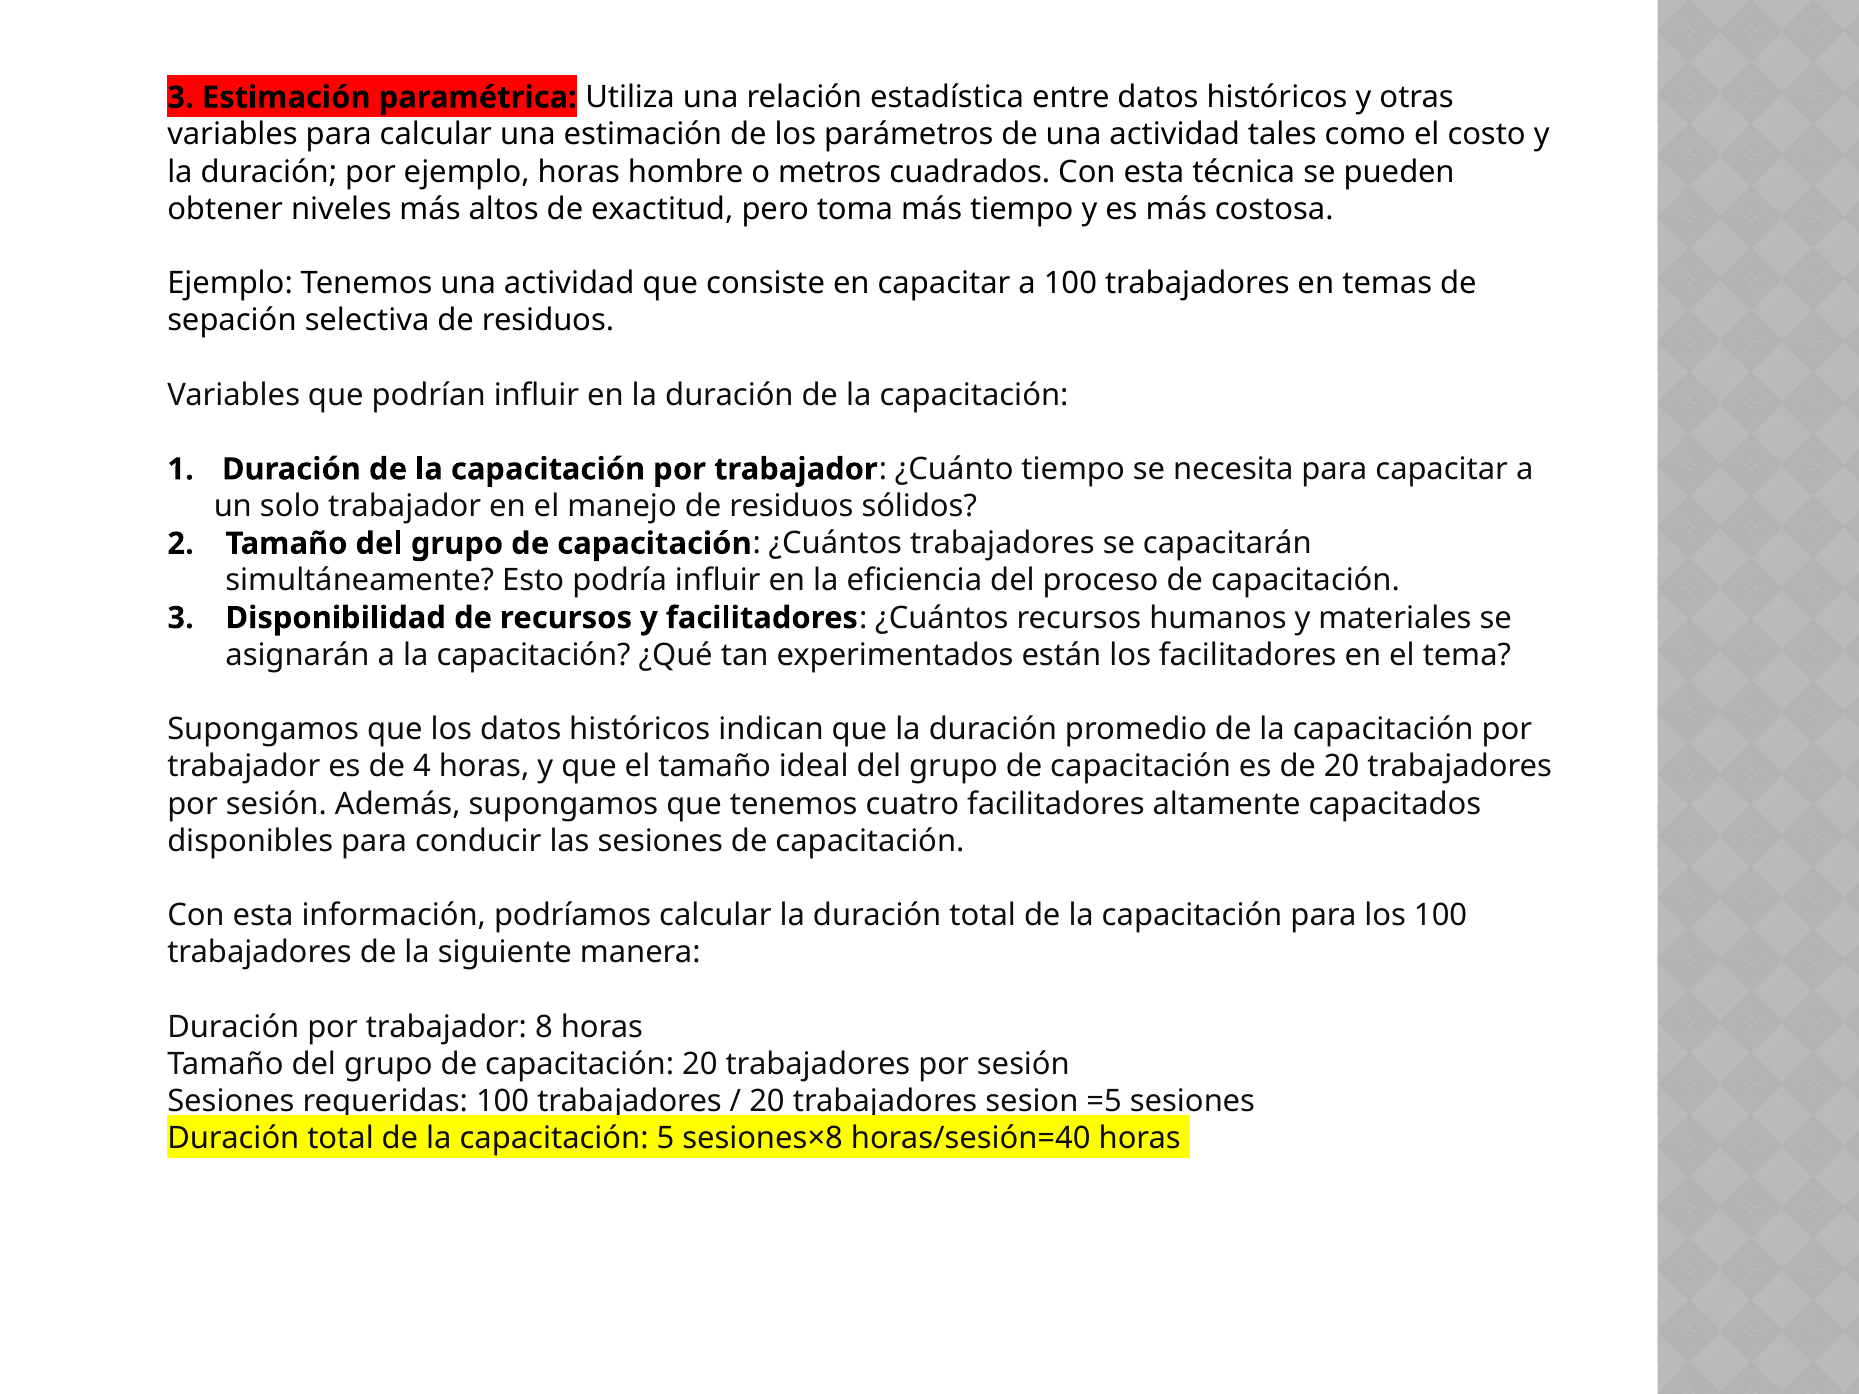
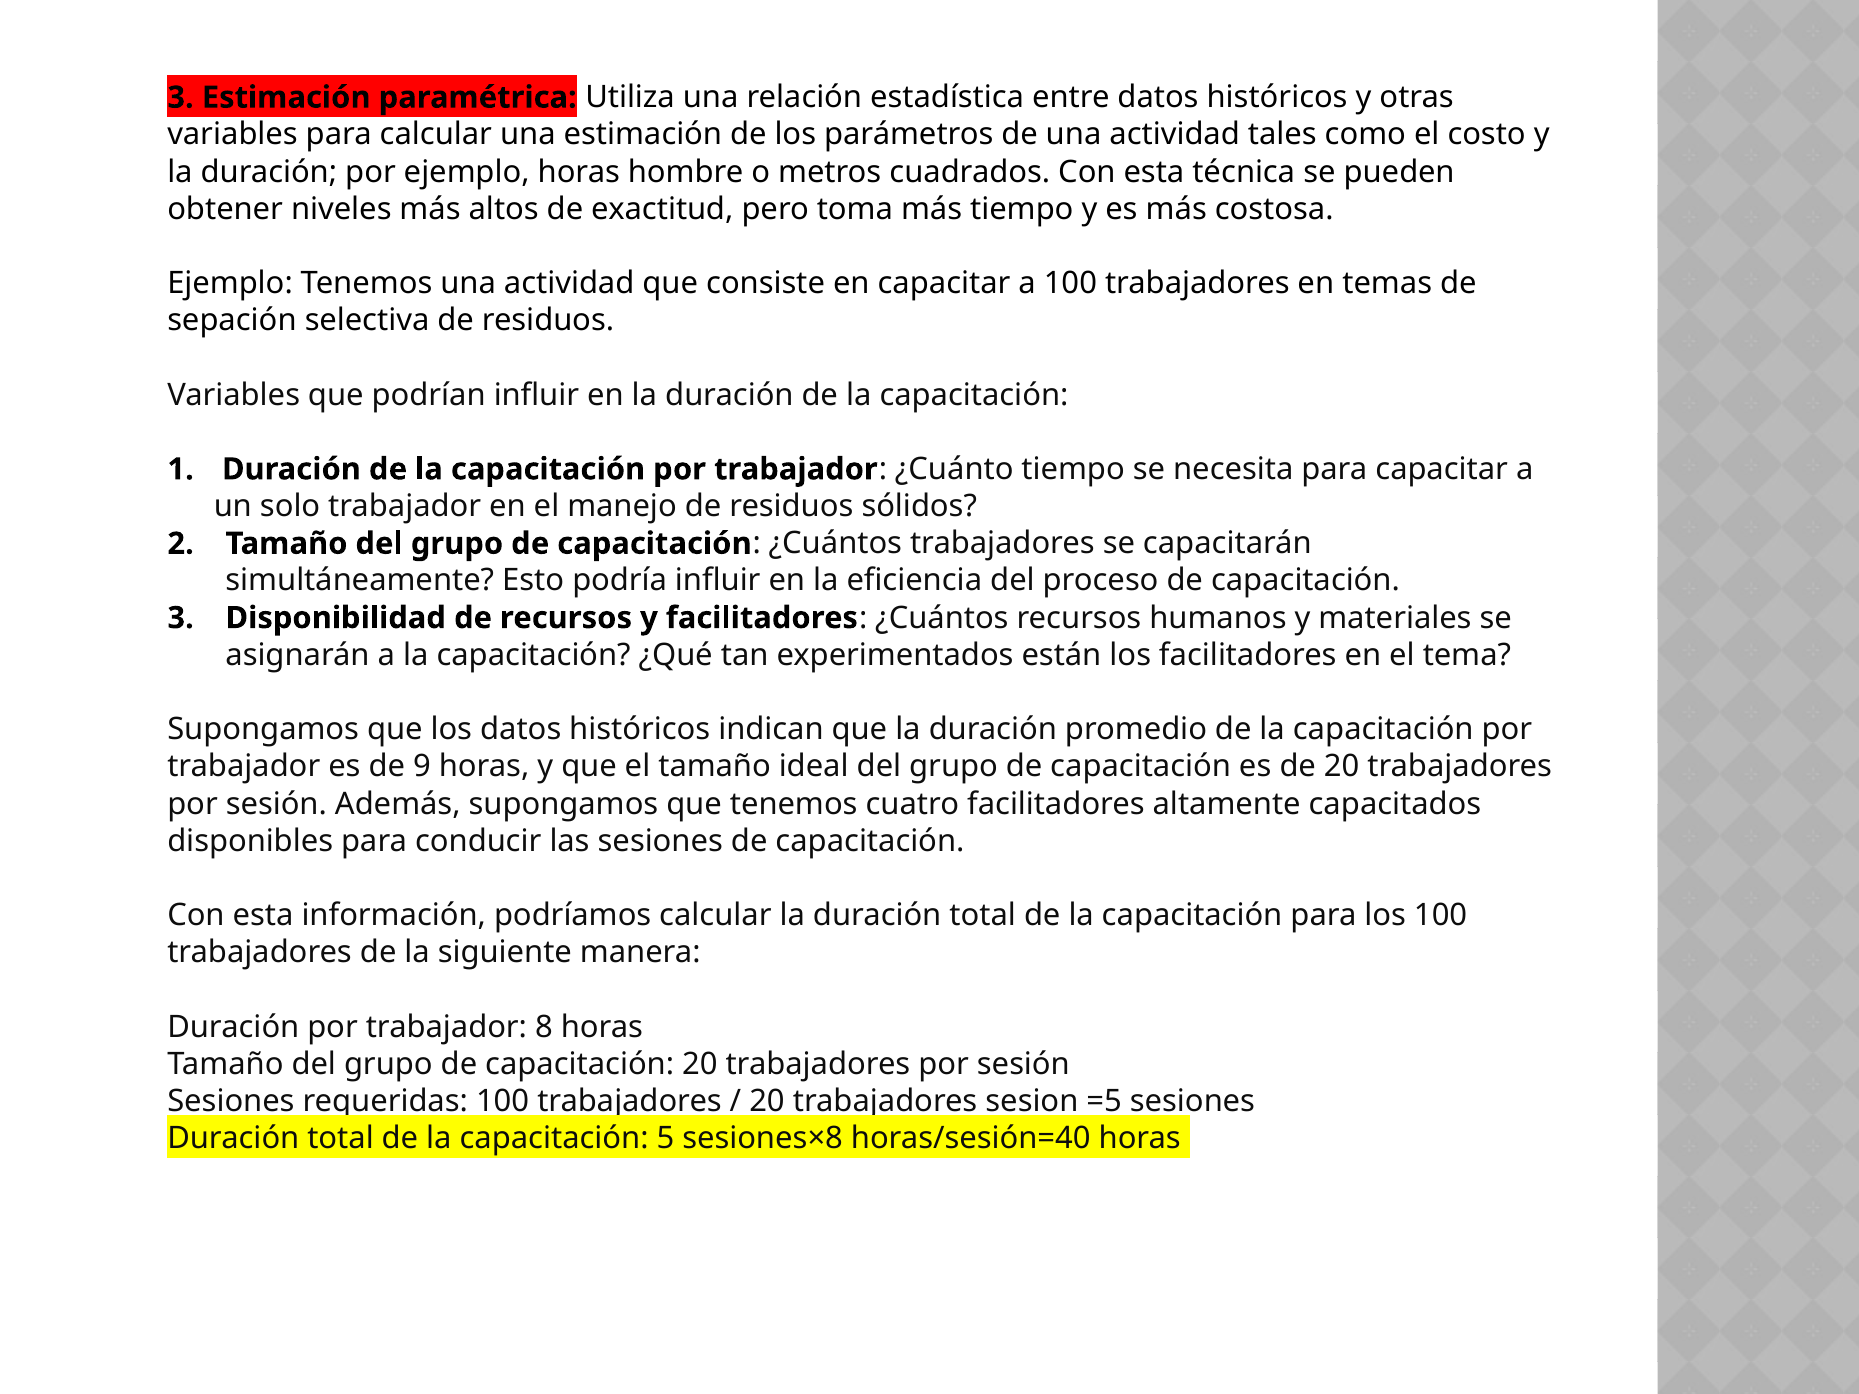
4: 4 -> 9 (422, 767)
